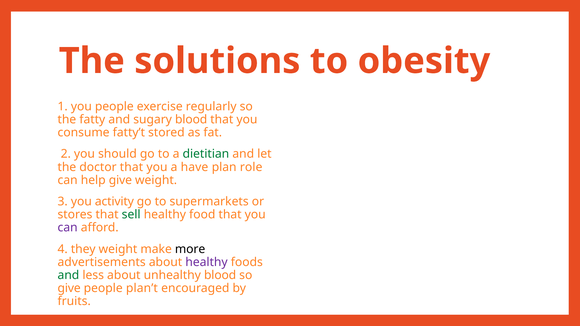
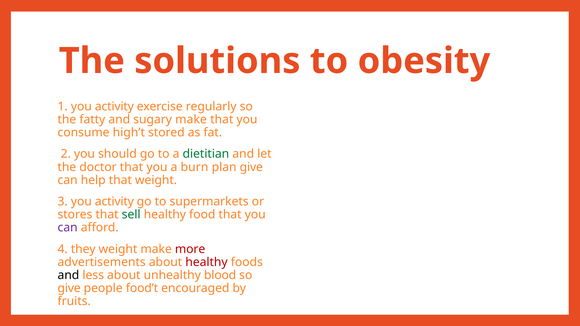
1 you people: people -> activity (114, 107)
sugary blood: blood -> make (191, 120)
fatty’t: fatty’t -> high’t (129, 133)
have: have -> burn (194, 167)
plan role: role -> give (251, 167)
help give: give -> that (120, 180)
more colour: black -> red (190, 249)
healthy colour: purple -> red (207, 262)
and colour: green -> black (68, 275)
plan’t: plan’t -> food’t (142, 288)
